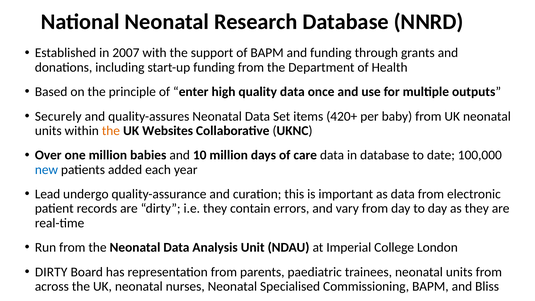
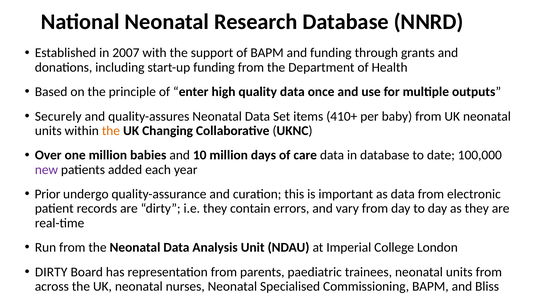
420+: 420+ -> 410+ (342, 116)
Websites: Websites -> Changing (168, 131)
new colour: blue -> purple (46, 170)
Lead: Lead -> Prior (48, 194)
